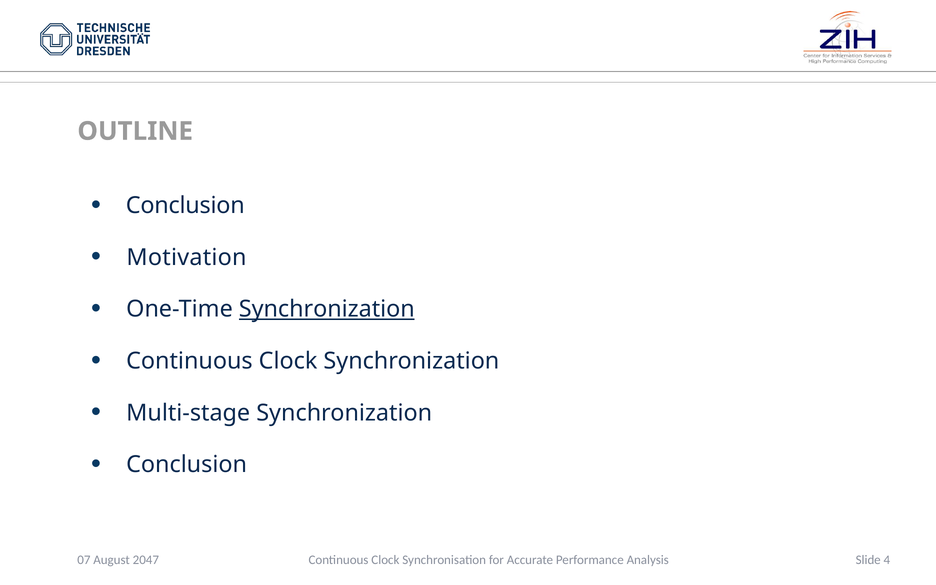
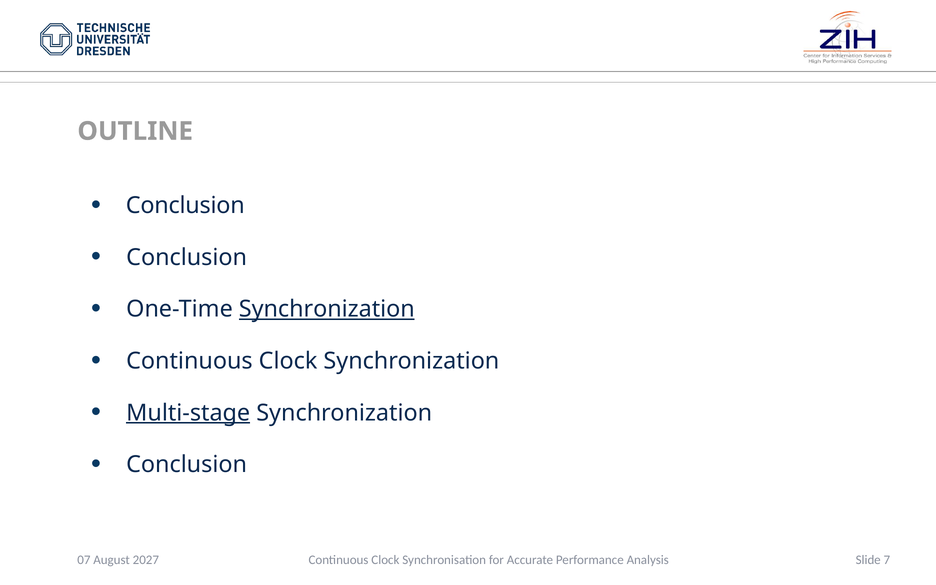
Motivation: Motivation -> Conclusion (187, 257)
Multi-stage underline: none -> present (188, 413)
2047: 2047 -> 2027 (146, 560)
4: 4 -> 7 (887, 560)
